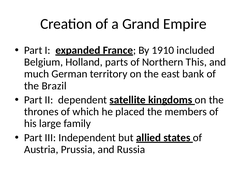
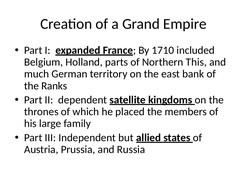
1910: 1910 -> 1710 (163, 50)
Brazil: Brazil -> Ranks (54, 86)
